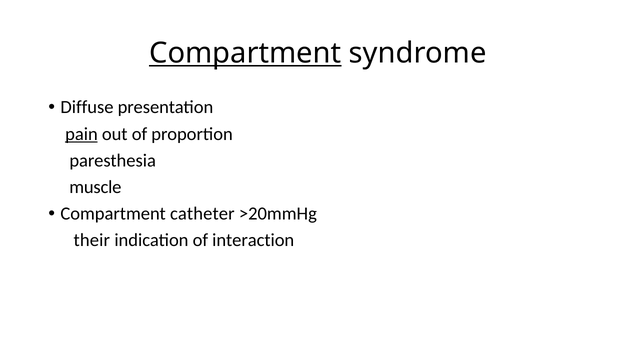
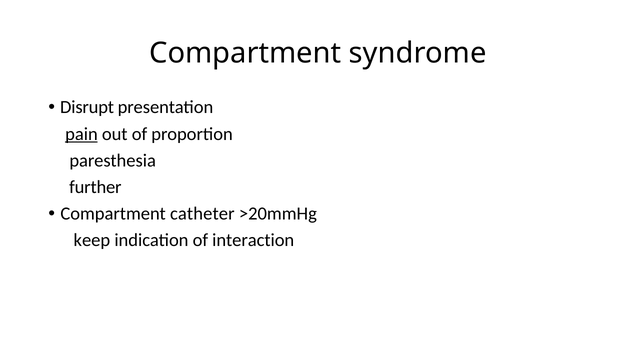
Compartment underline: present -> none (245, 53)
Diffuse: Diffuse -> Disrupt (87, 108)
muscle: muscle -> further (95, 188)
their: their -> keep (92, 241)
